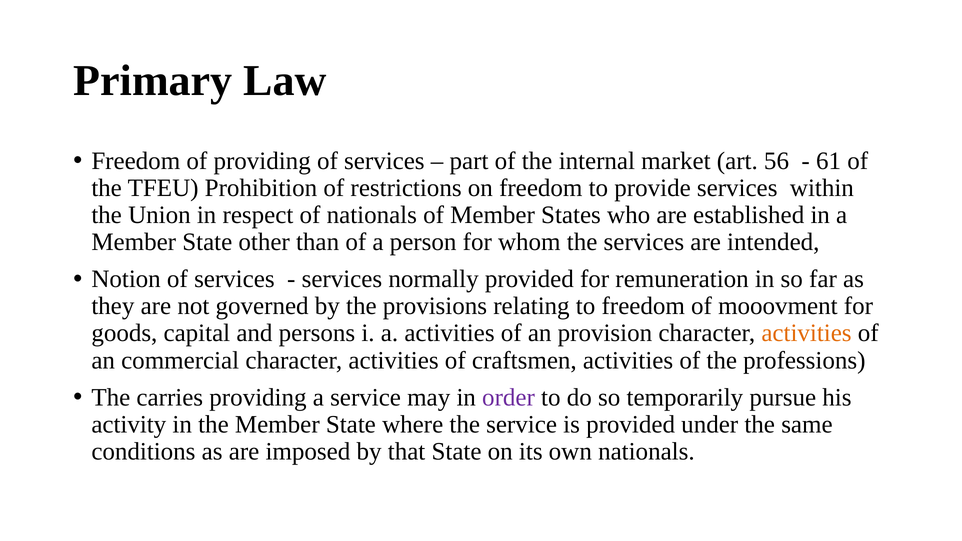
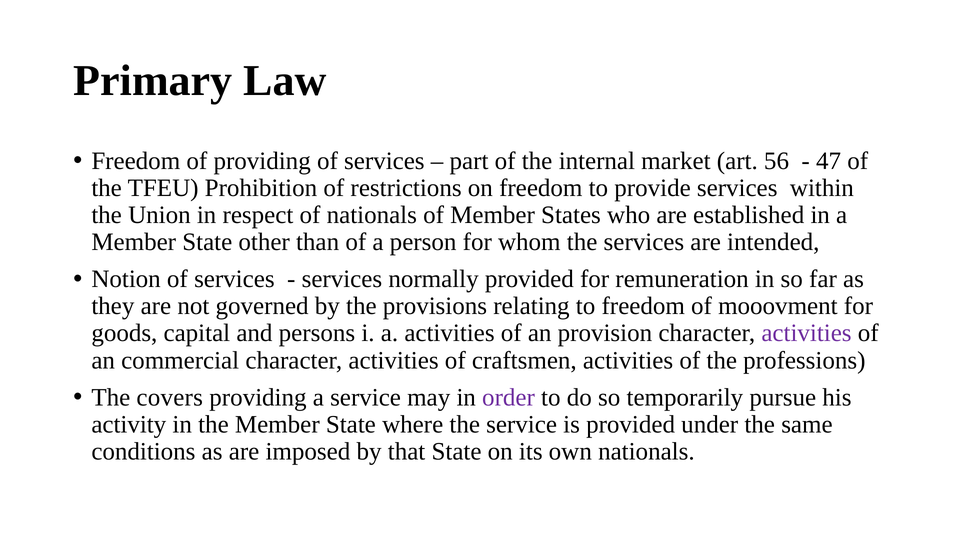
61: 61 -> 47 (829, 161)
activities colour: orange -> purple (806, 333)
carries: carries -> covers (170, 397)
